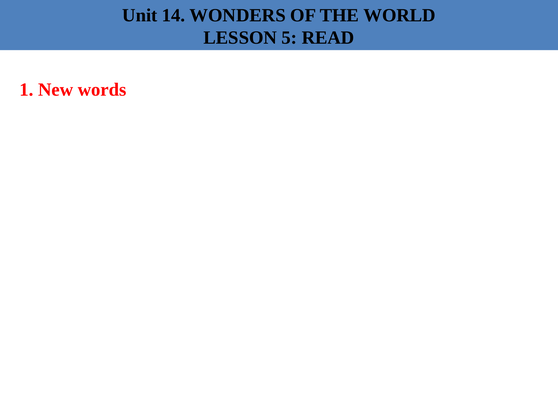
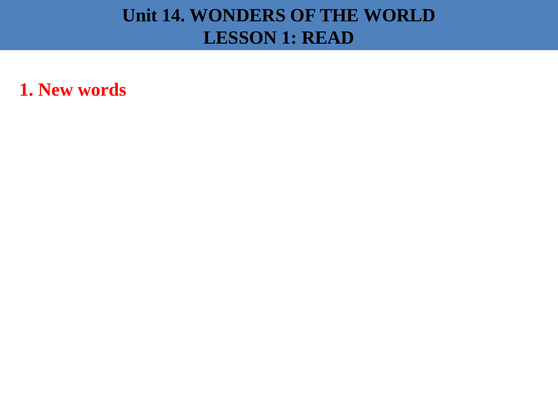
LESSON 5: 5 -> 1 (289, 38)
